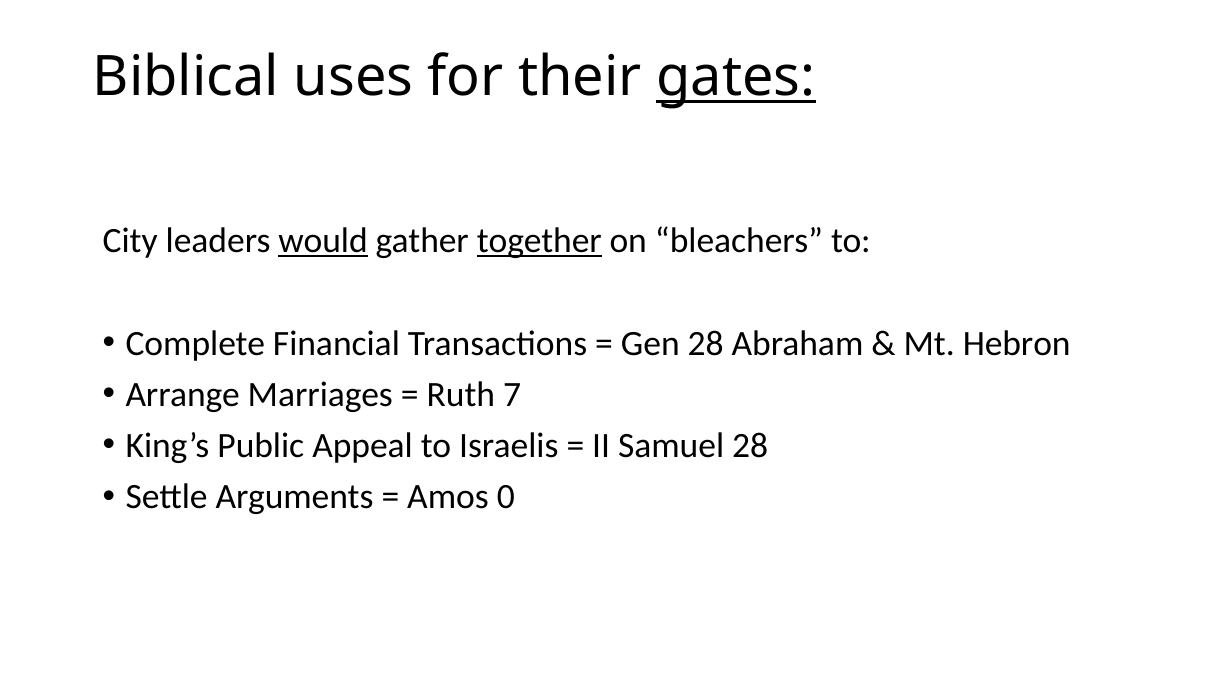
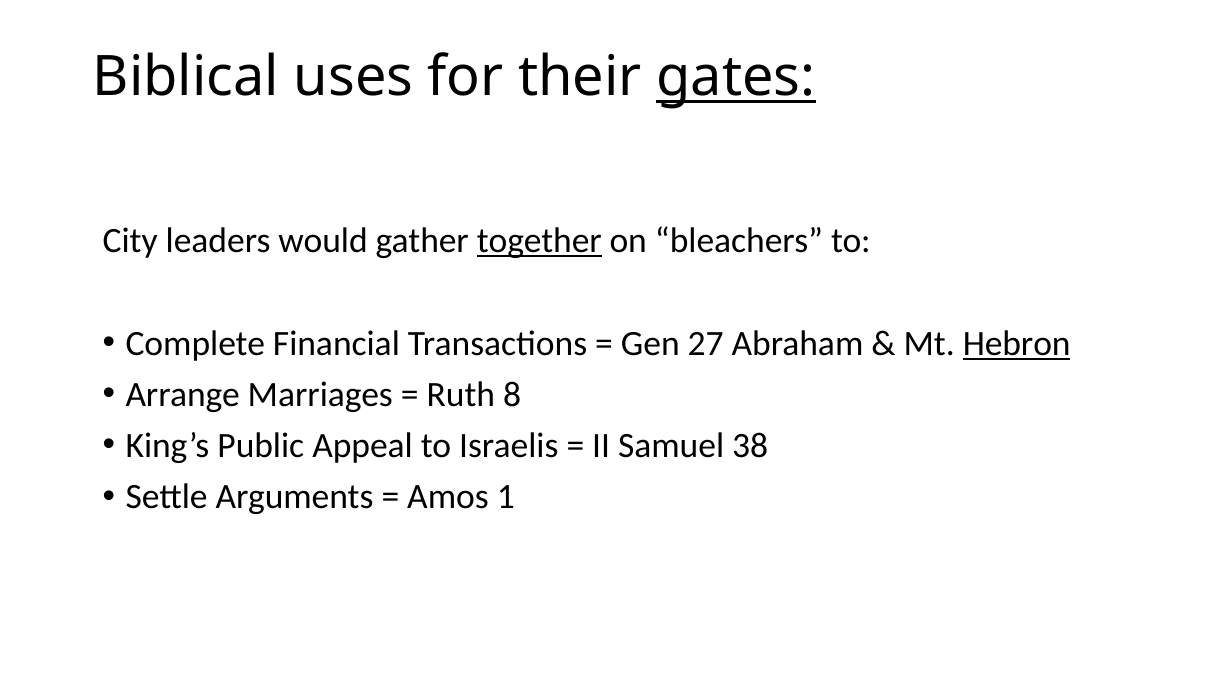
would underline: present -> none (323, 241)
Gen 28: 28 -> 27 (706, 343)
Hebron underline: none -> present (1017, 343)
7: 7 -> 8 (512, 394)
Samuel 28: 28 -> 38 (750, 445)
0: 0 -> 1 (506, 496)
